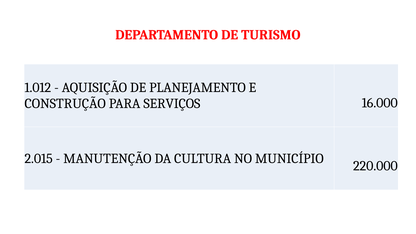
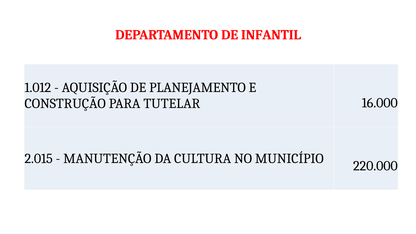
TURISMO: TURISMO -> INFANTIL (271, 35)
SERVIÇOS: SERVIÇOS -> TUTELAR (172, 104)
